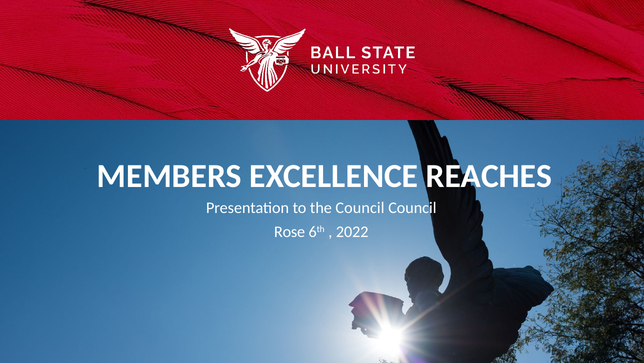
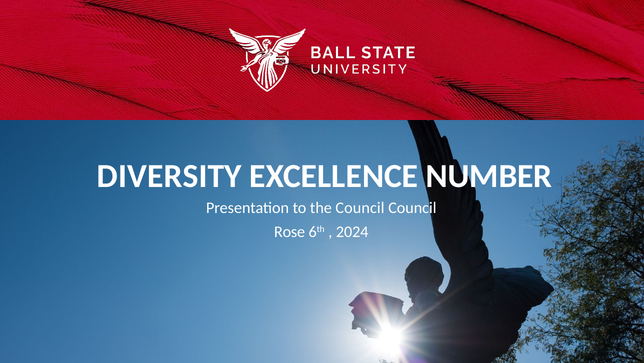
MEMBERS: MEMBERS -> DIVERSITY (169, 176)
REACHES: REACHES -> NUMBER (489, 176)
2022: 2022 -> 2024 (352, 231)
